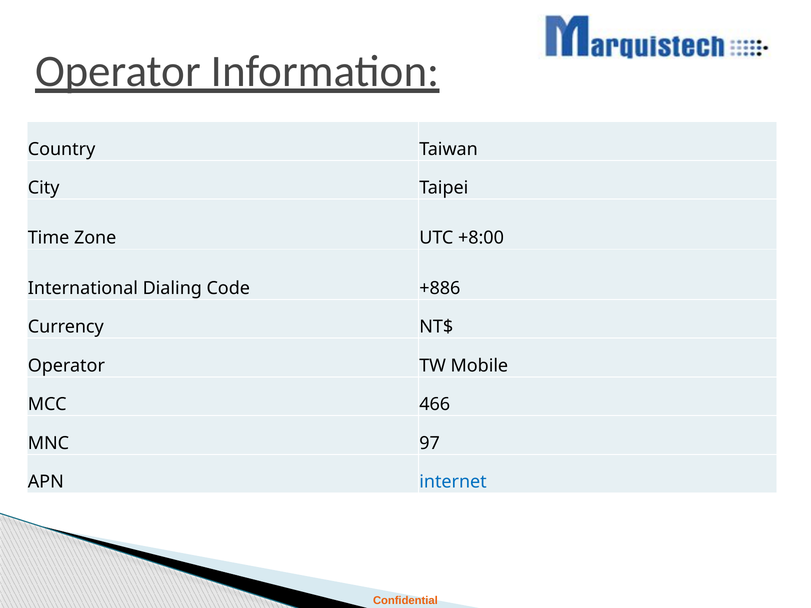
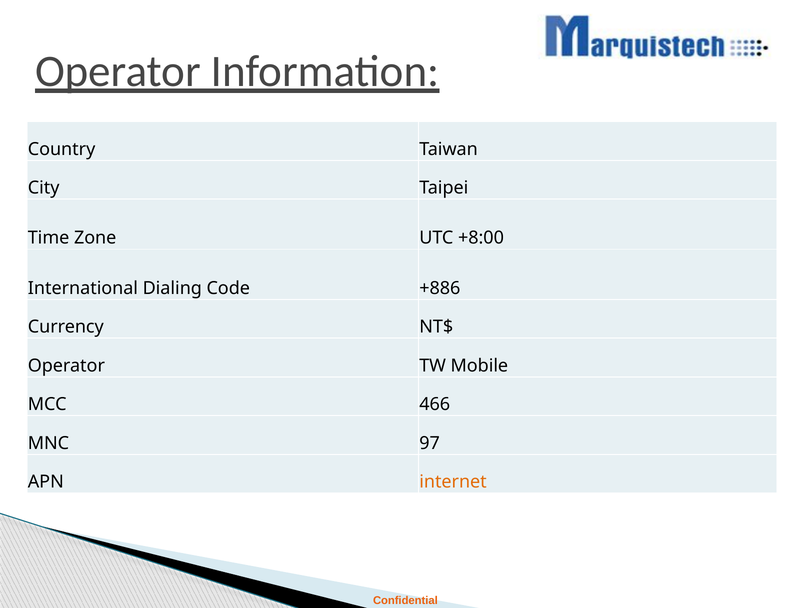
internet colour: blue -> orange (453, 482)
